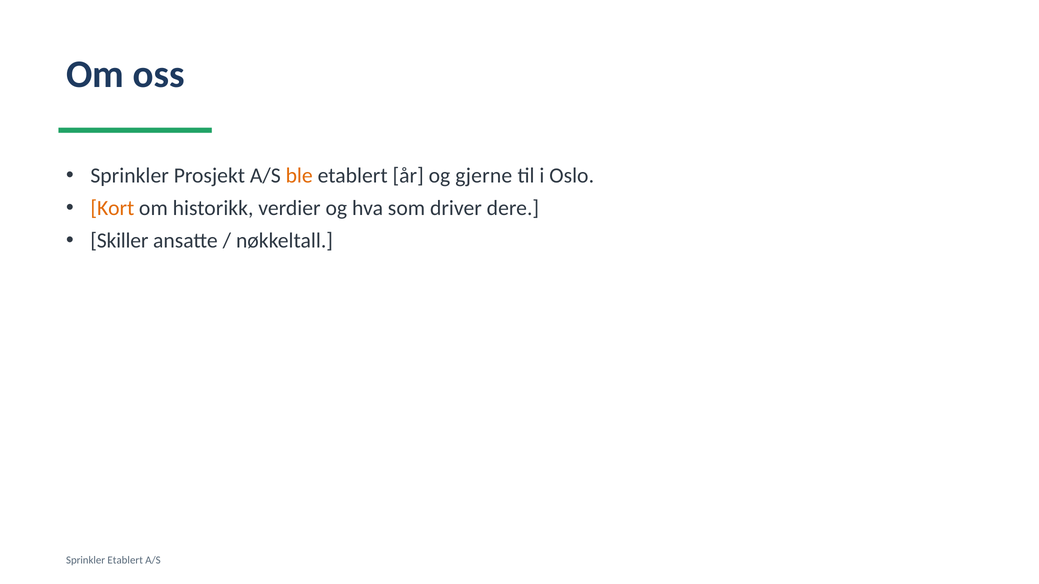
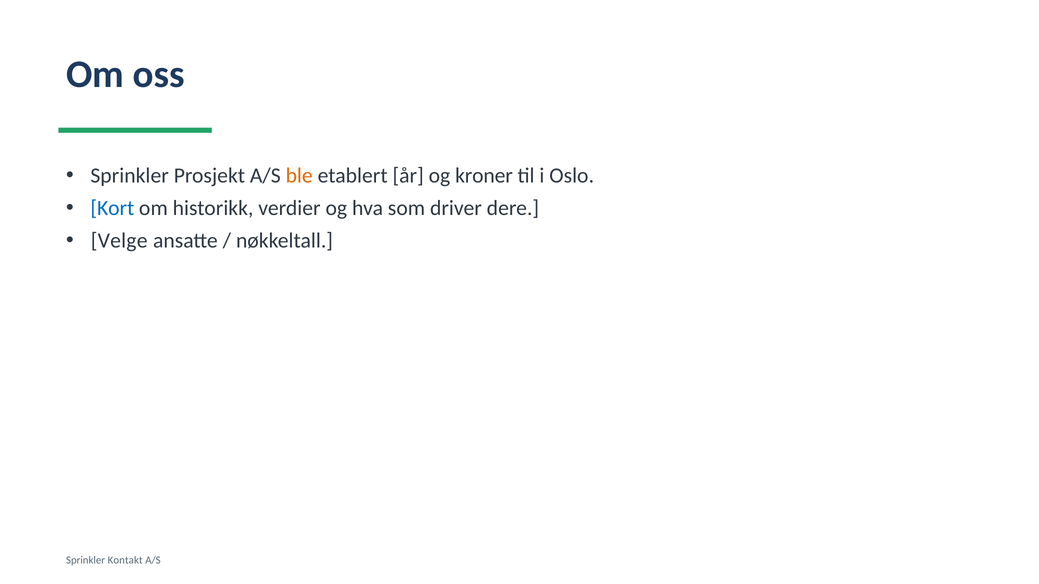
gjerne: gjerne -> kroner (484, 176)
Kort colour: orange -> blue (112, 208)
Skiller: Skiller -> Velge (119, 241)
Sprinkler Etablert: Etablert -> Kontakt (125, 561)
